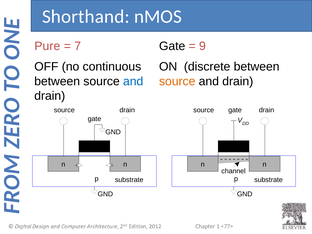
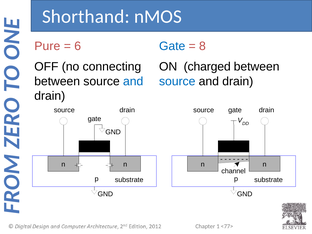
7: 7 -> 6 (78, 46)
Gate colour: black -> blue (172, 46)
9: 9 -> 8 (202, 46)
continuous: continuous -> connecting (112, 67)
discrete: discrete -> charged (207, 67)
source colour: orange -> blue (177, 81)
